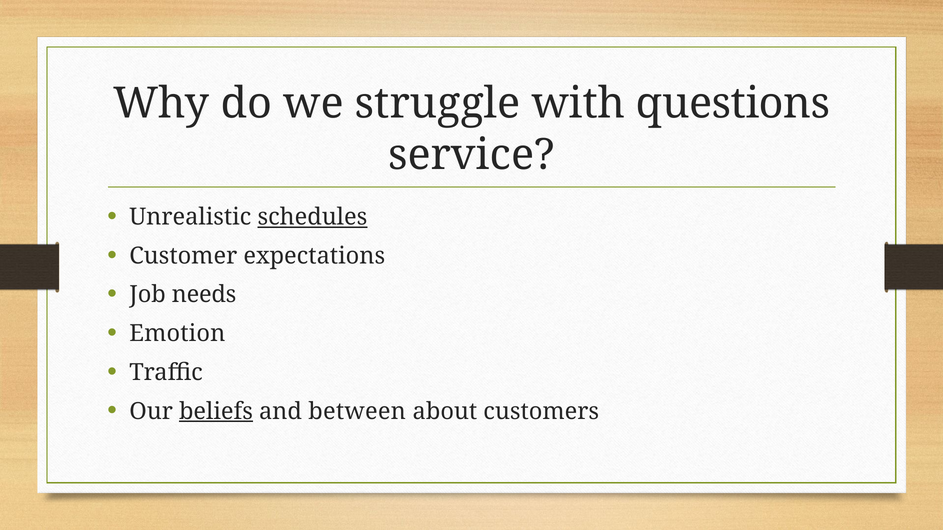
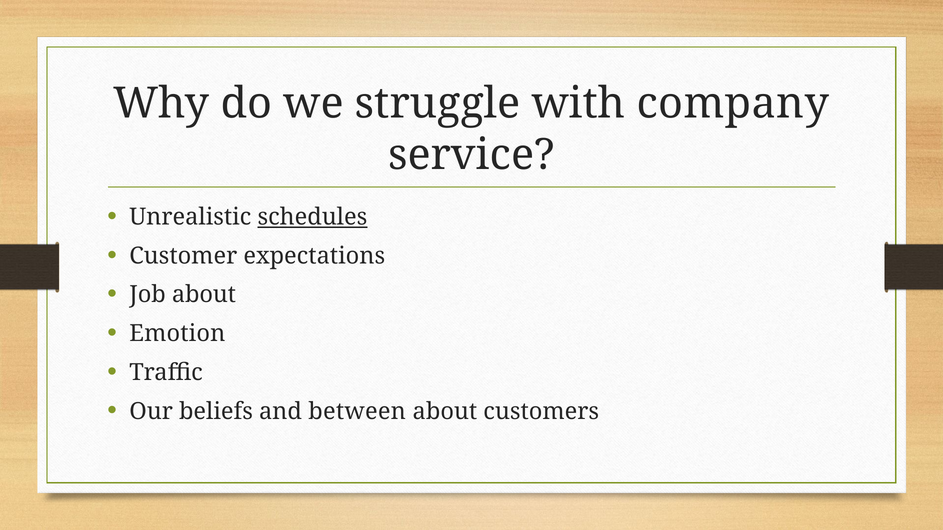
questions: questions -> company (733, 103)
Job needs: needs -> about (204, 295)
beliefs underline: present -> none (216, 412)
